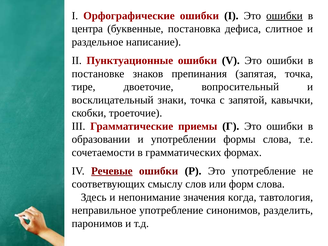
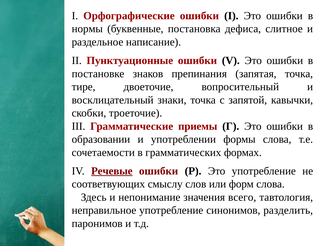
ошибки underline: present -> none (284, 16)
центра: центра -> нормы (87, 29)
когда: когда -> всего (242, 197)
